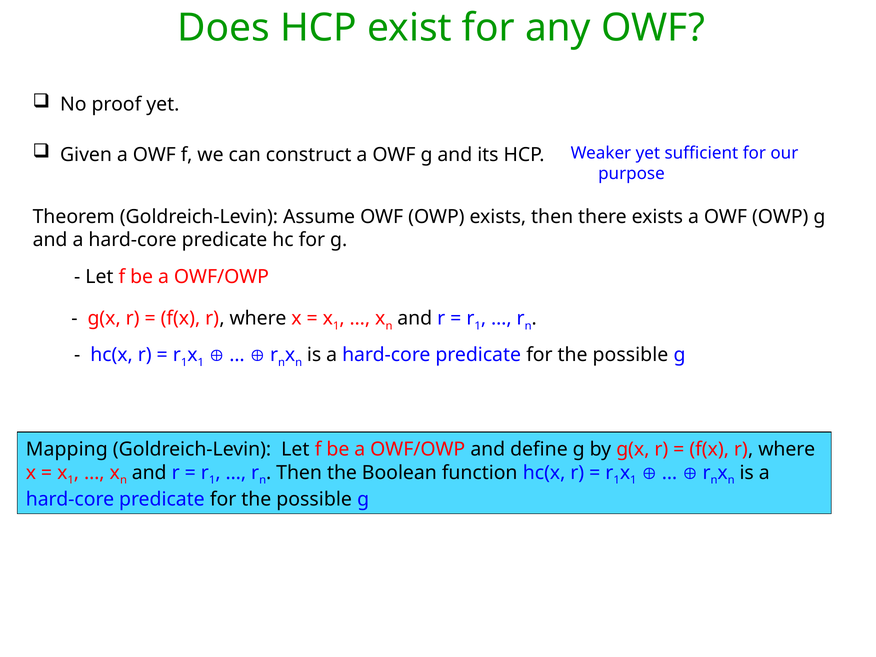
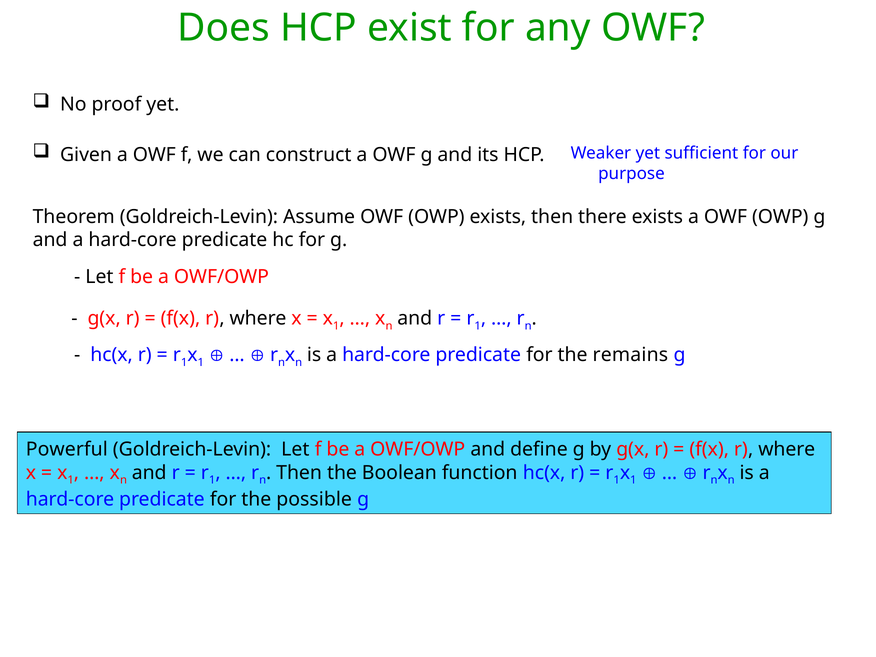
possible: possible -> remains (630, 355)
Mapping: Mapping -> Powerful (67, 449)
